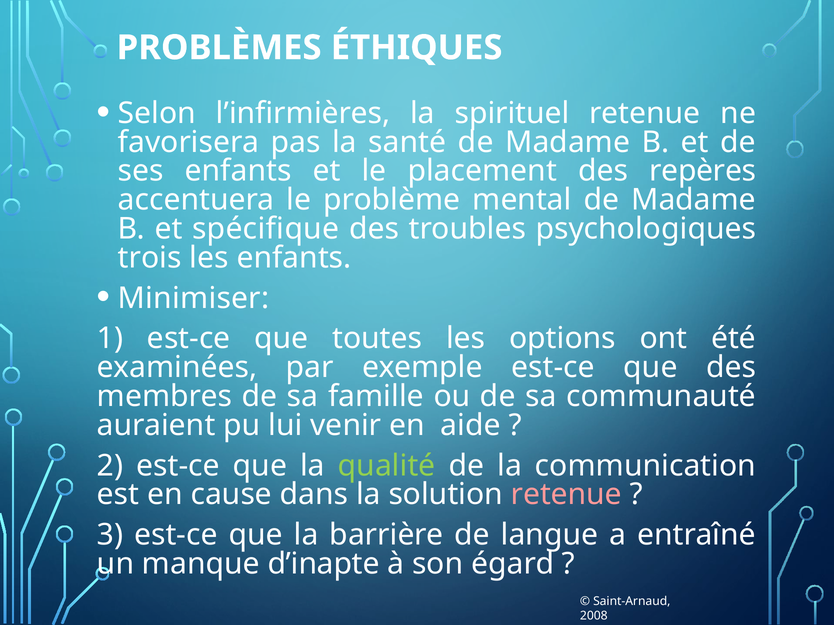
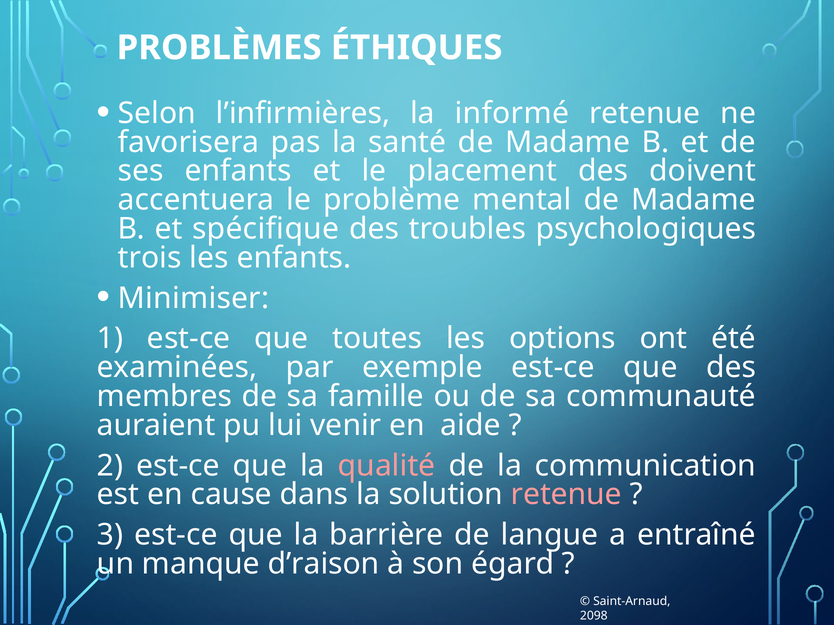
spirituel: spirituel -> informé (512, 113)
repères: repères -> doivent (703, 171)
qualité colour: light green -> pink (387, 466)
d’inapte: d’inapte -> d’raison (324, 564)
2008: 2008 -> 2098 (594, 616)
